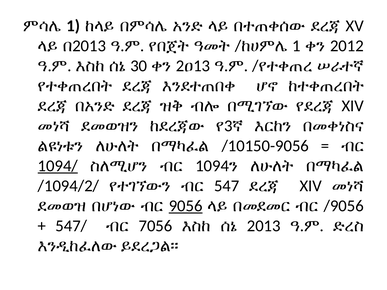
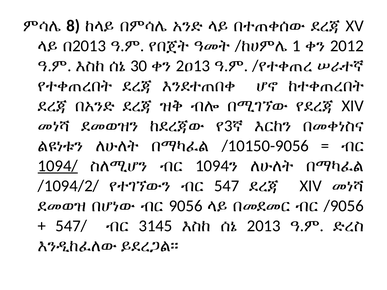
ምሳሌ 1: 1 -> 8 (73, 26)
9056 underline: present -> none (186, 206)
7056: 7056 -> 3145 (155, 226)
